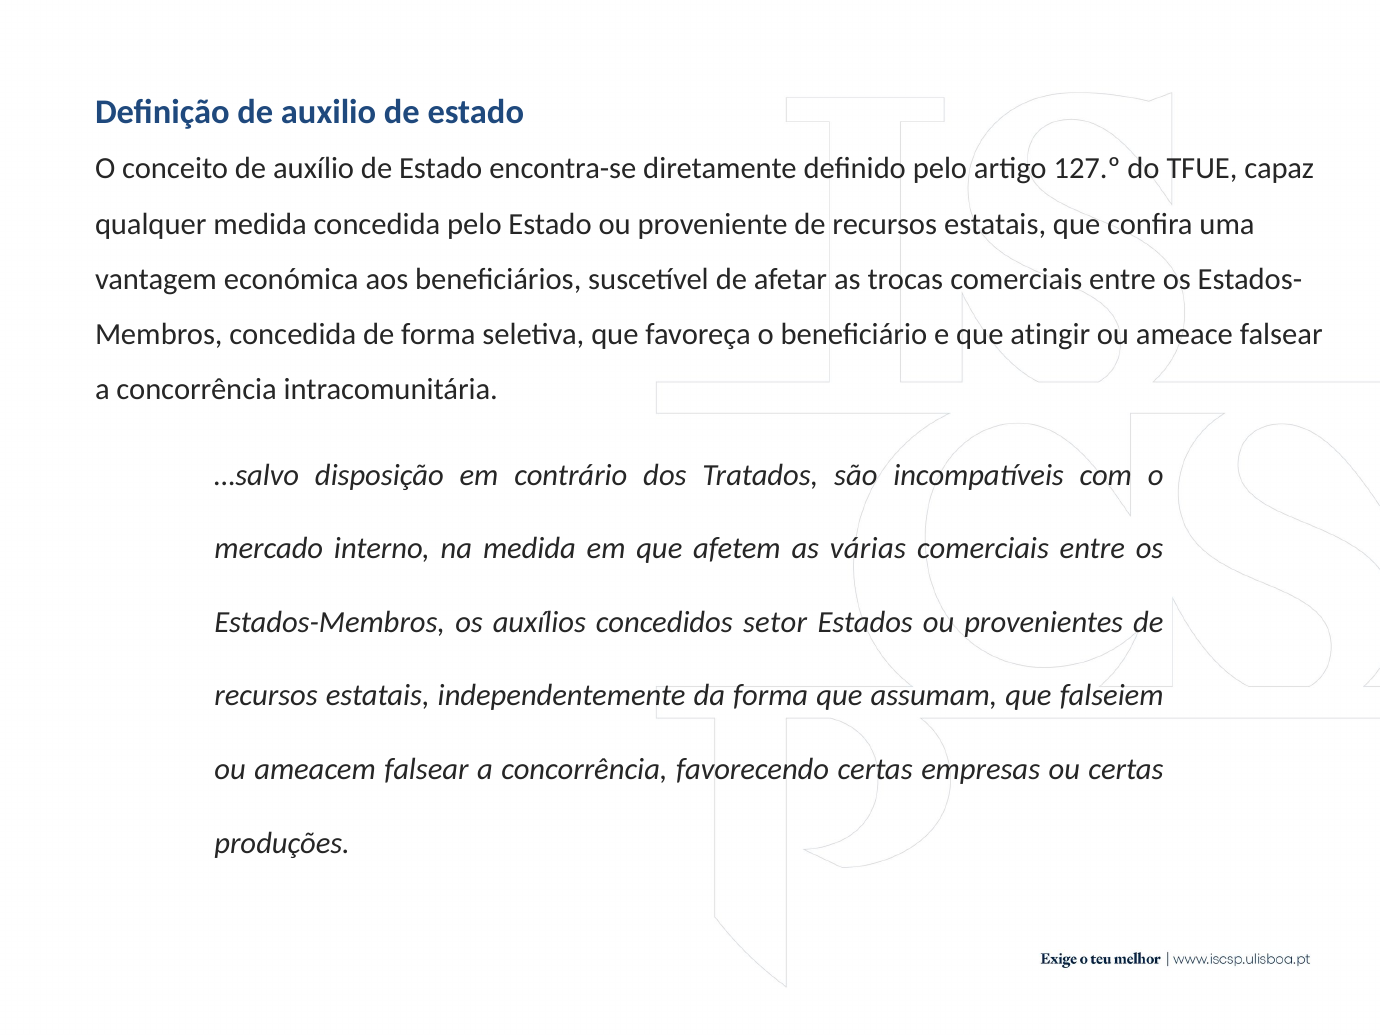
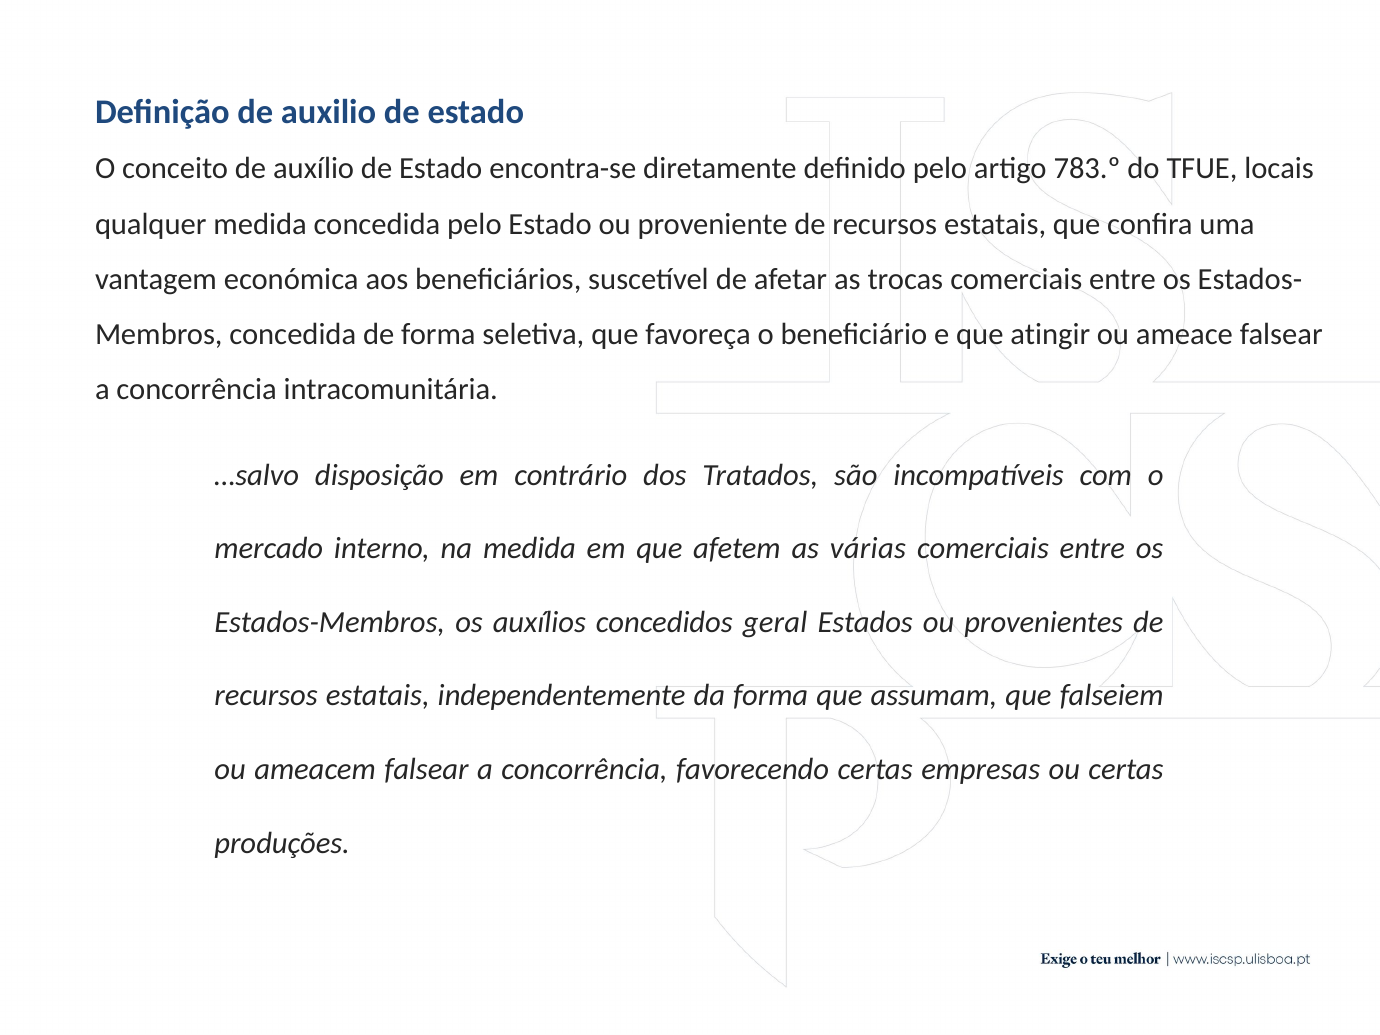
127.º: 127.º -> 783.º (1087, 169)
capaz: capaz -> locais (1279, 169)
setor: setor -> geral (775, 622)
